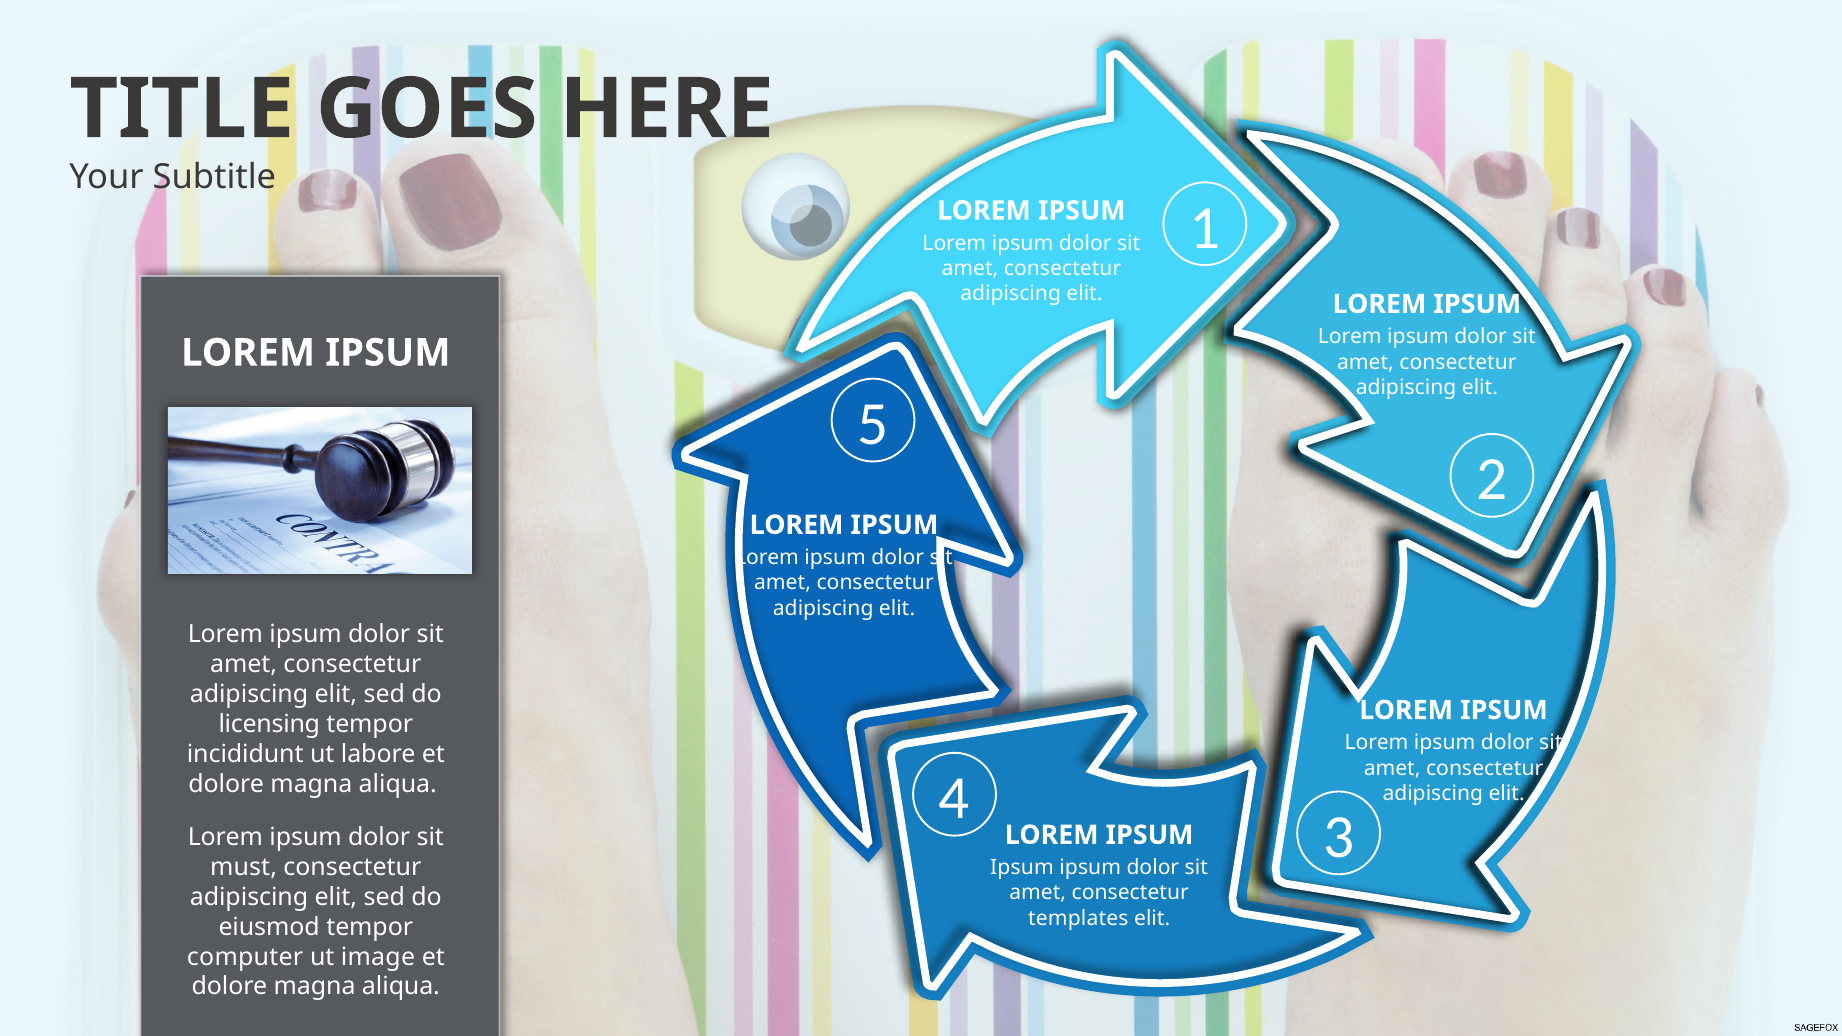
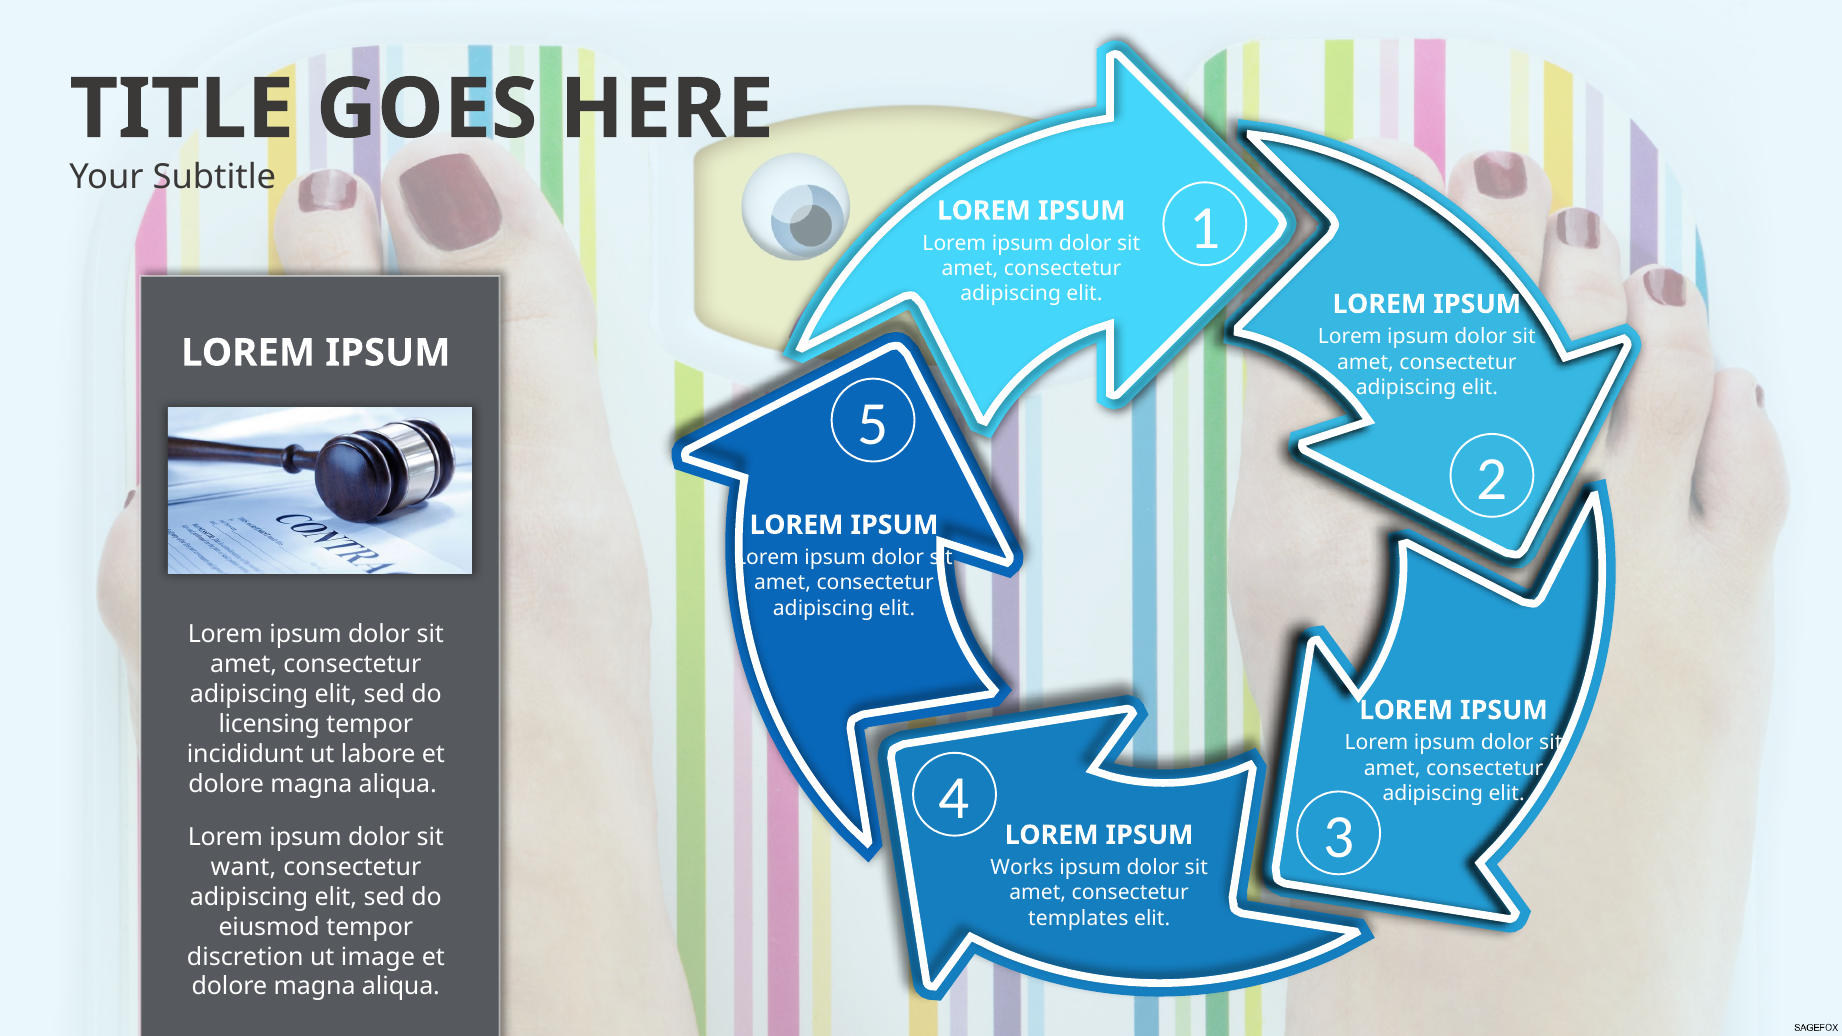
must: must -> want (244, 867)
Ipsum: Ipsum -> Works (1022, 868)
computer: computer -> discretion (245, 957)
